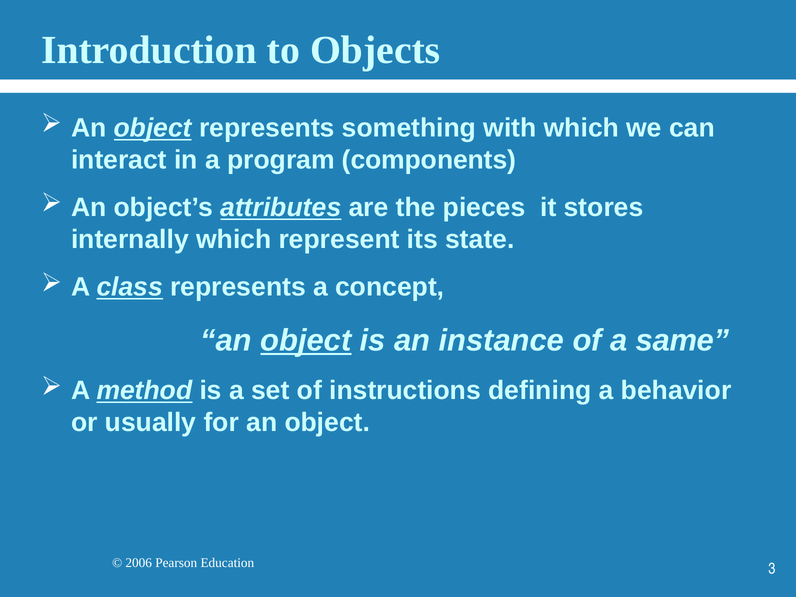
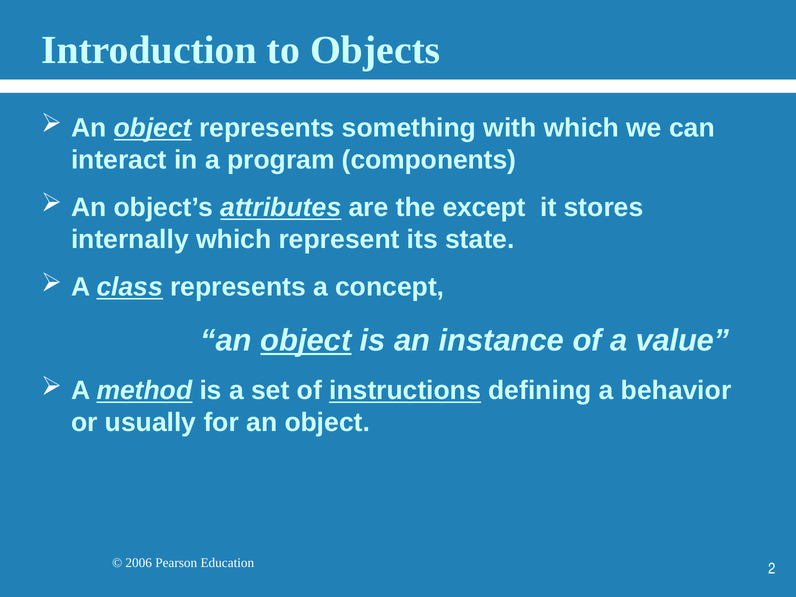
pieces: pieces -> except (484, 208)
same: same -> value (683, 341)
instructions underline: none -> present (405, 391)
3: 3 -> 2 (772, 569)
